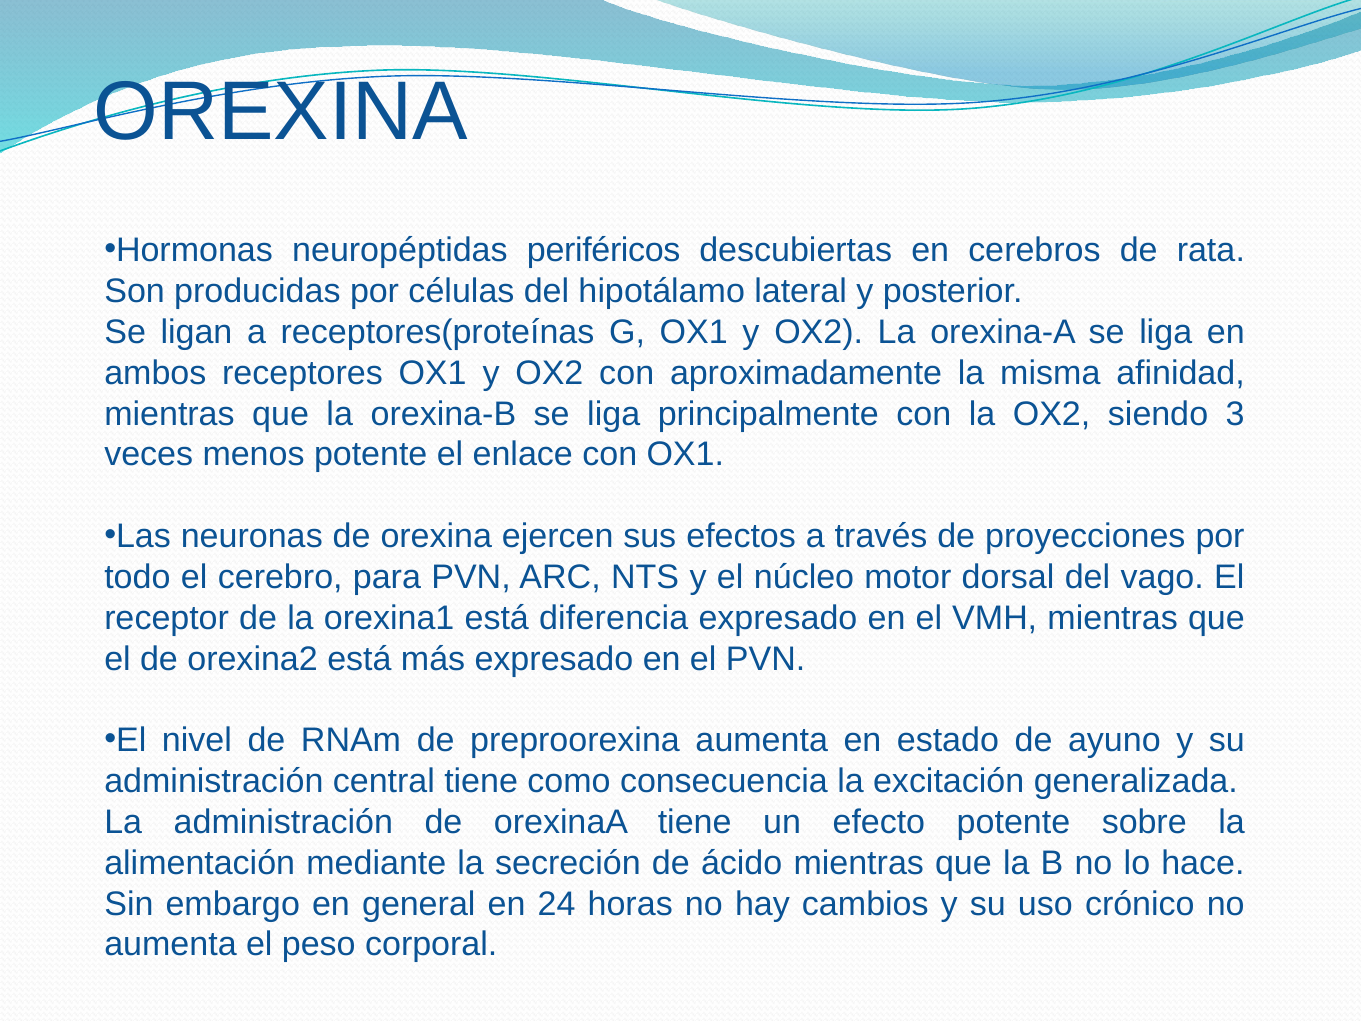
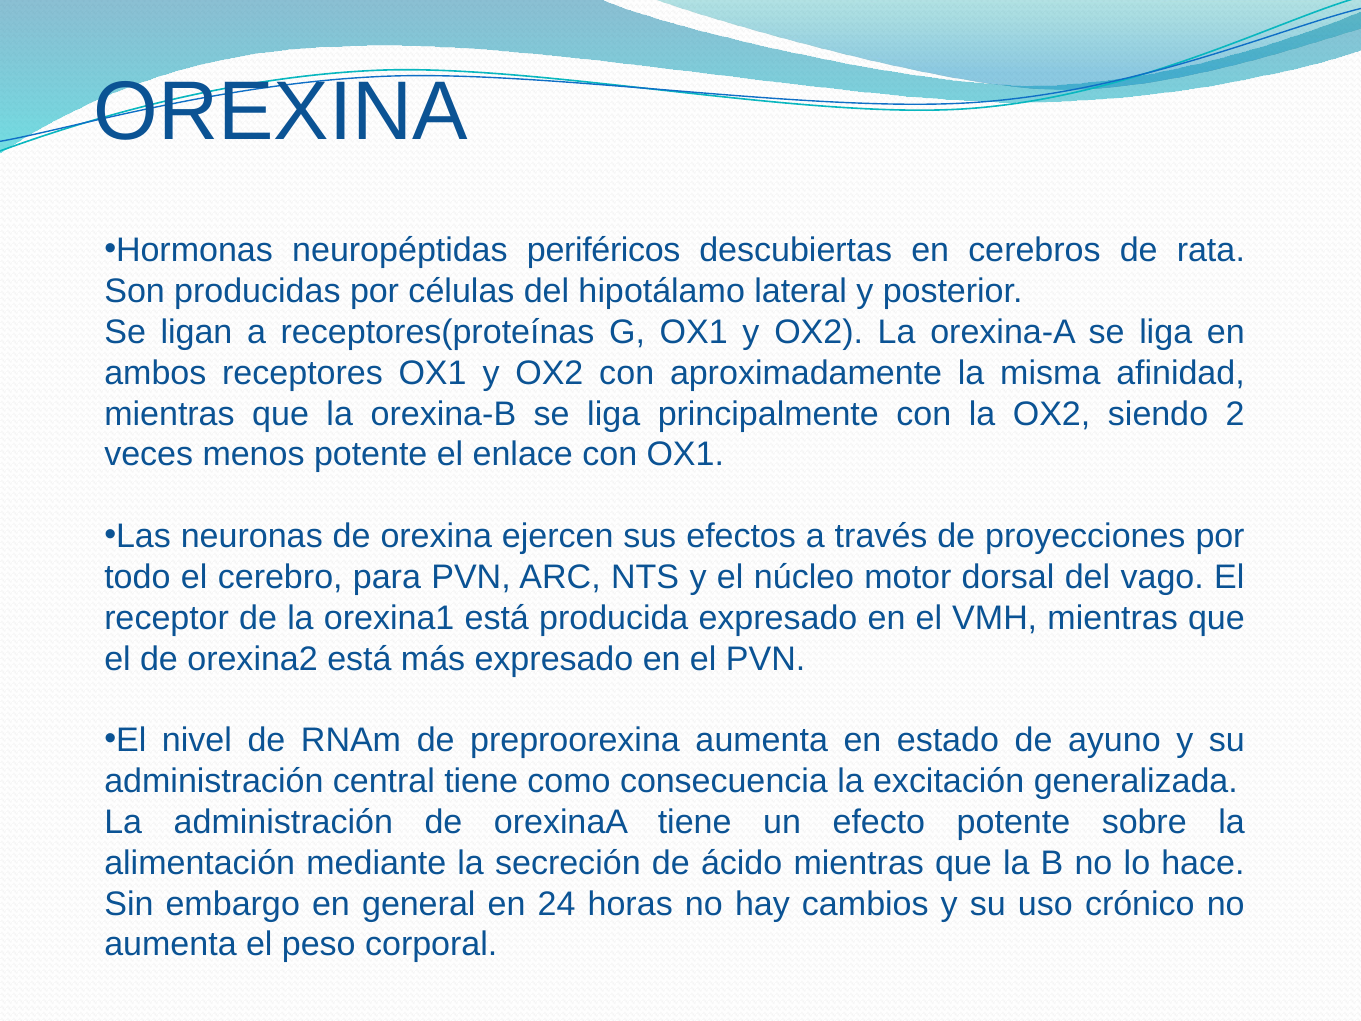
3: 3 -> 2 (1235, 414)
diferencia: diferencia -> producida (614, 618)
